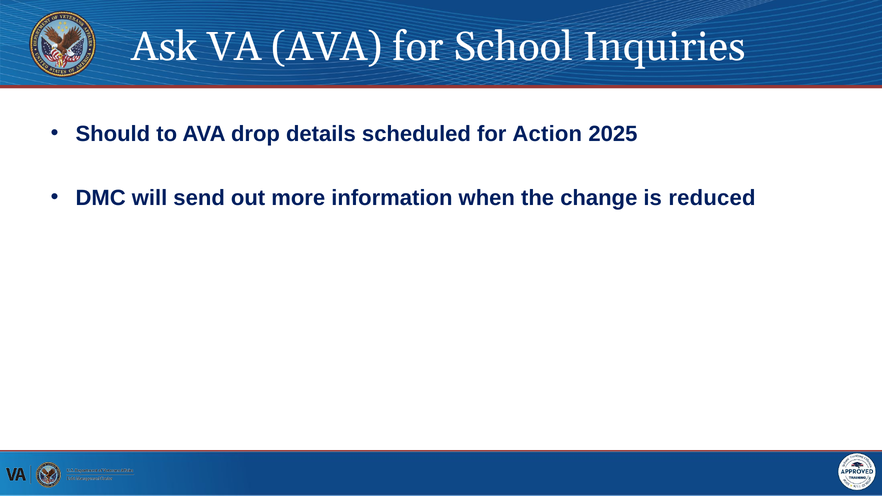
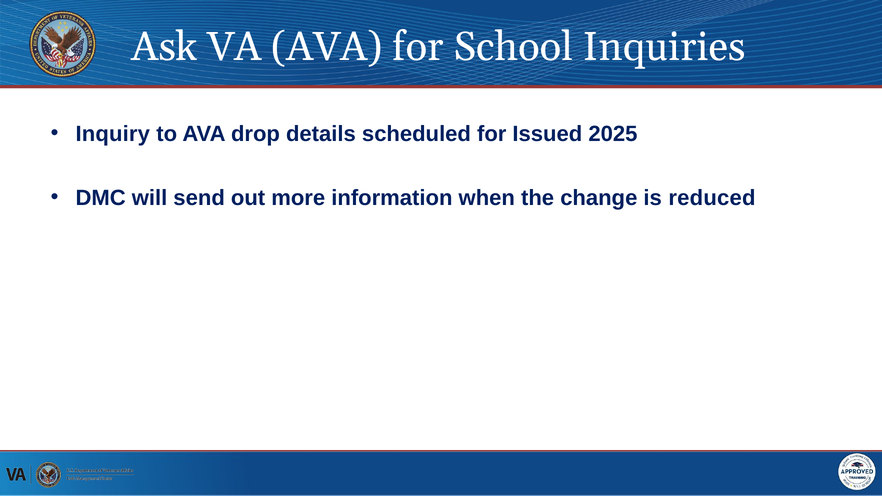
Should: Should -> Inquiry (113, 134)
Action: Action -> Issued (547, 134)
